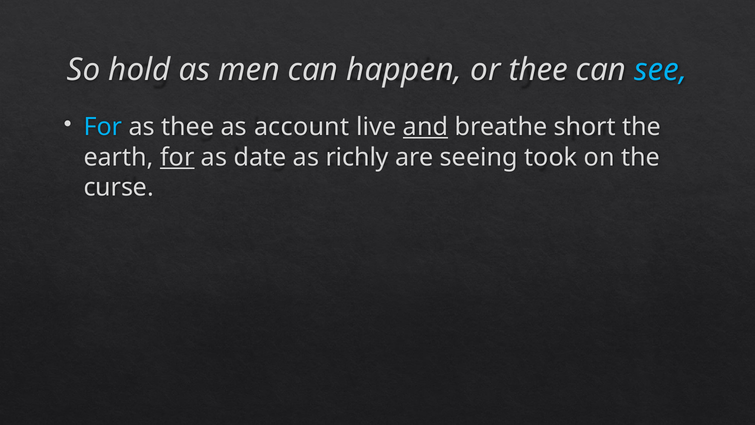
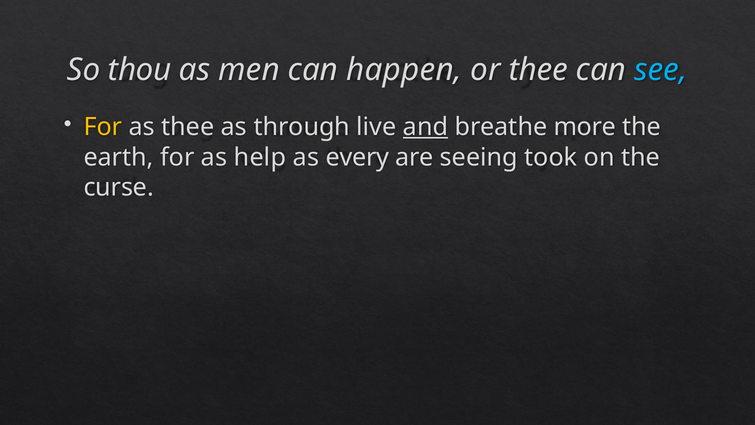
hold: hold -> thou (140, 70)
For colour: light blue -> yellow (103, 127)
account: account -> through (302, 127)
short: short -> more (585, 127)
for underline: present -> none (177, 157)
date: date -> help (260, 157)
richly: richly -> every (357, 157)
